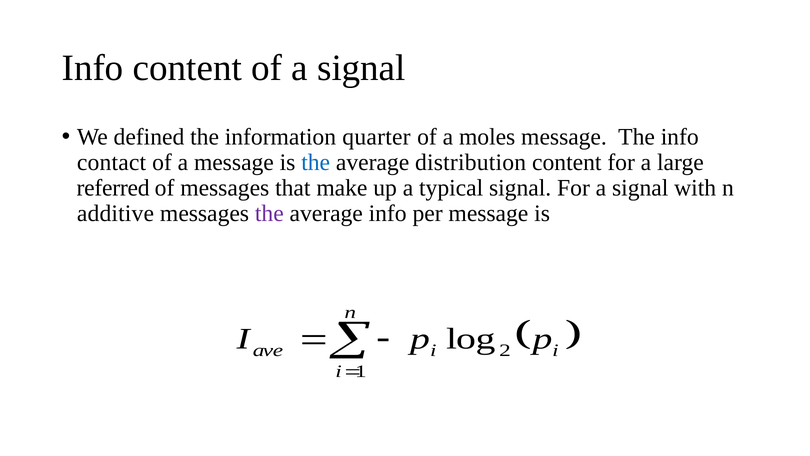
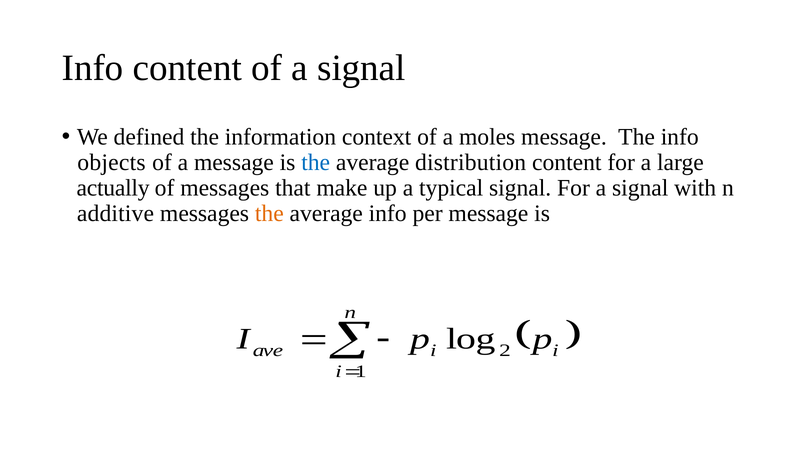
quarter: quarter -> context (377, 137)
contact: contact -> objects (111, 162)
referred: referred -> actually (113, 188)
the colour: purple -> orange (269, 214)
